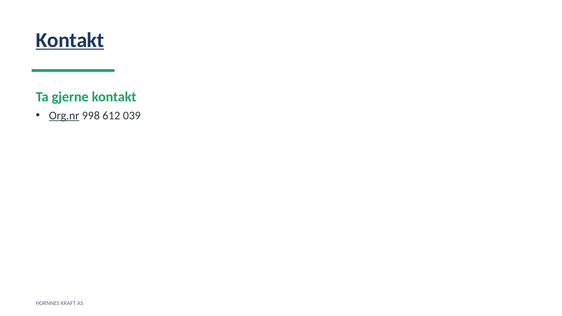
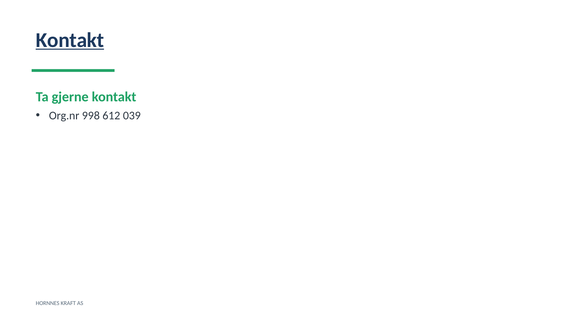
Org.nr underline: present -> none (64, 116)
